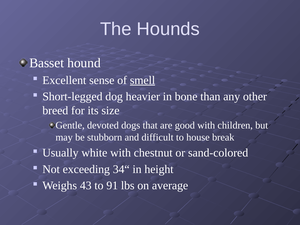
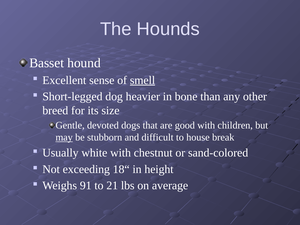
may underline: none -> present (64, 137)
34“: 34“ -> 18“ (121, 169)
43: 43 -> 91 (86, 186)
91: 91 -> 21 (112, 186)
